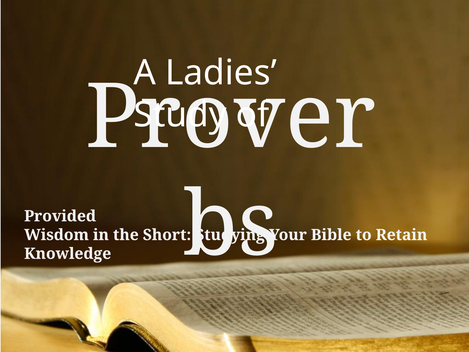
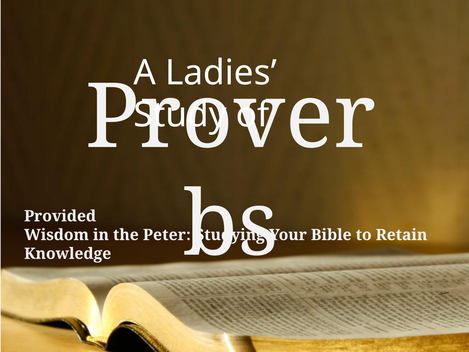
Short: Short -> Peter (167, 235)
